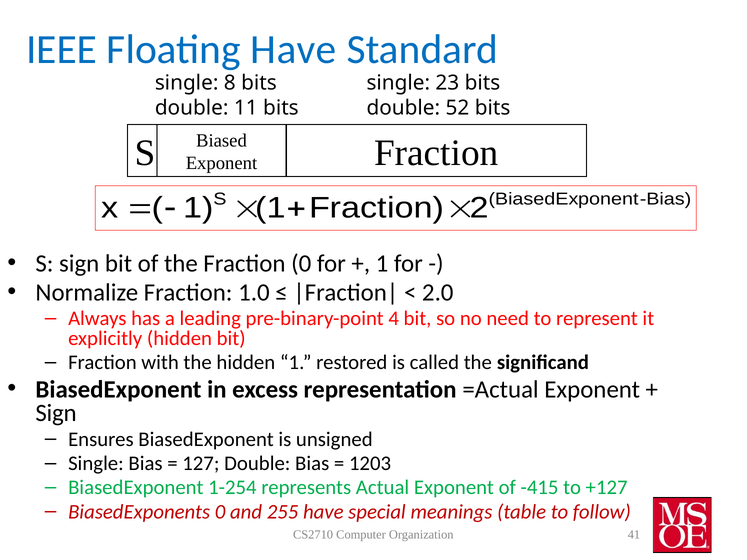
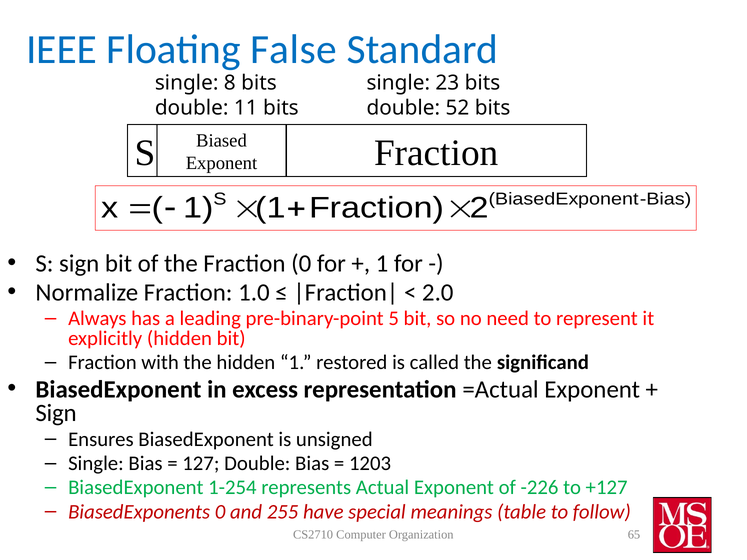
Floating Have: Have -> False (293, 50)
4: 4 -> 5 (394, 319)
-415: -415 -> -226 (539, 488)
41: 41 -> 65 (634, 535)
